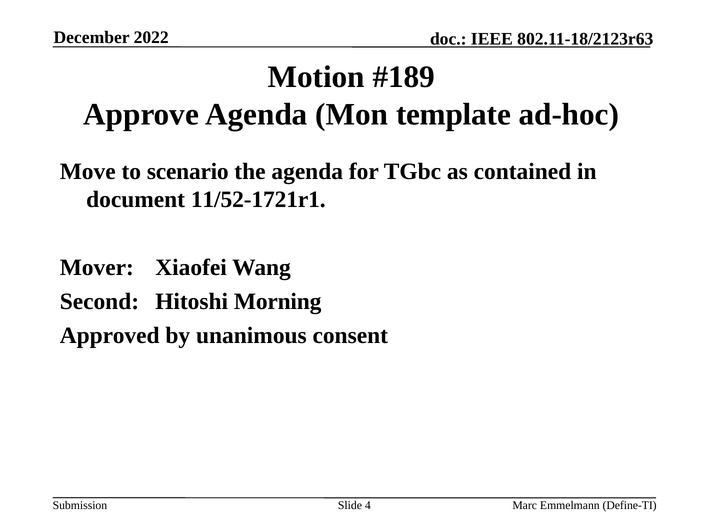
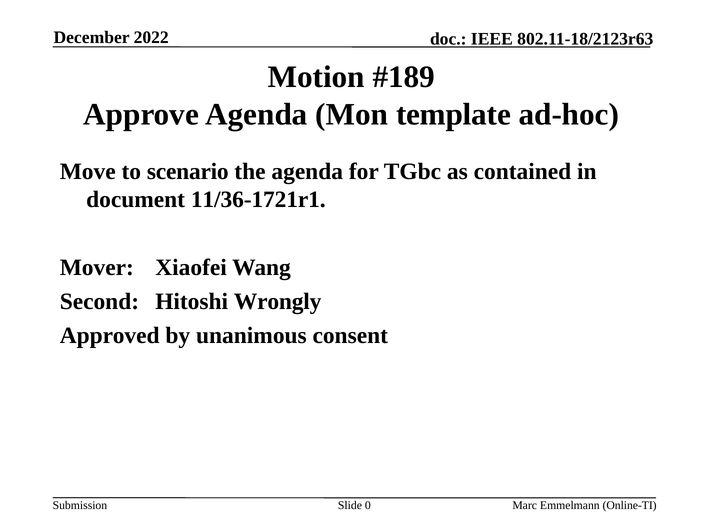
11/52-1721r1: 11/52-1721r1 -> 11/36-1721r1 (258, 200)
Morning: Morning -> Wrongly (278, 302)
4: 4 -> 0 (368, 506)
Define-TI: Define-TI -> Online-TI (630, 506)
